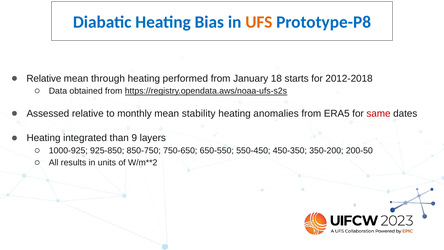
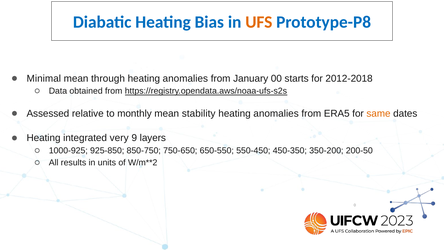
Relative: Relative -> Minimal (44, 78)
performed: performed -> anomalies (185, 78)
18: 18 -> 00 (276, 78)
same colour: red -> orange (379, 113)
than: than -> very (119, 138)
